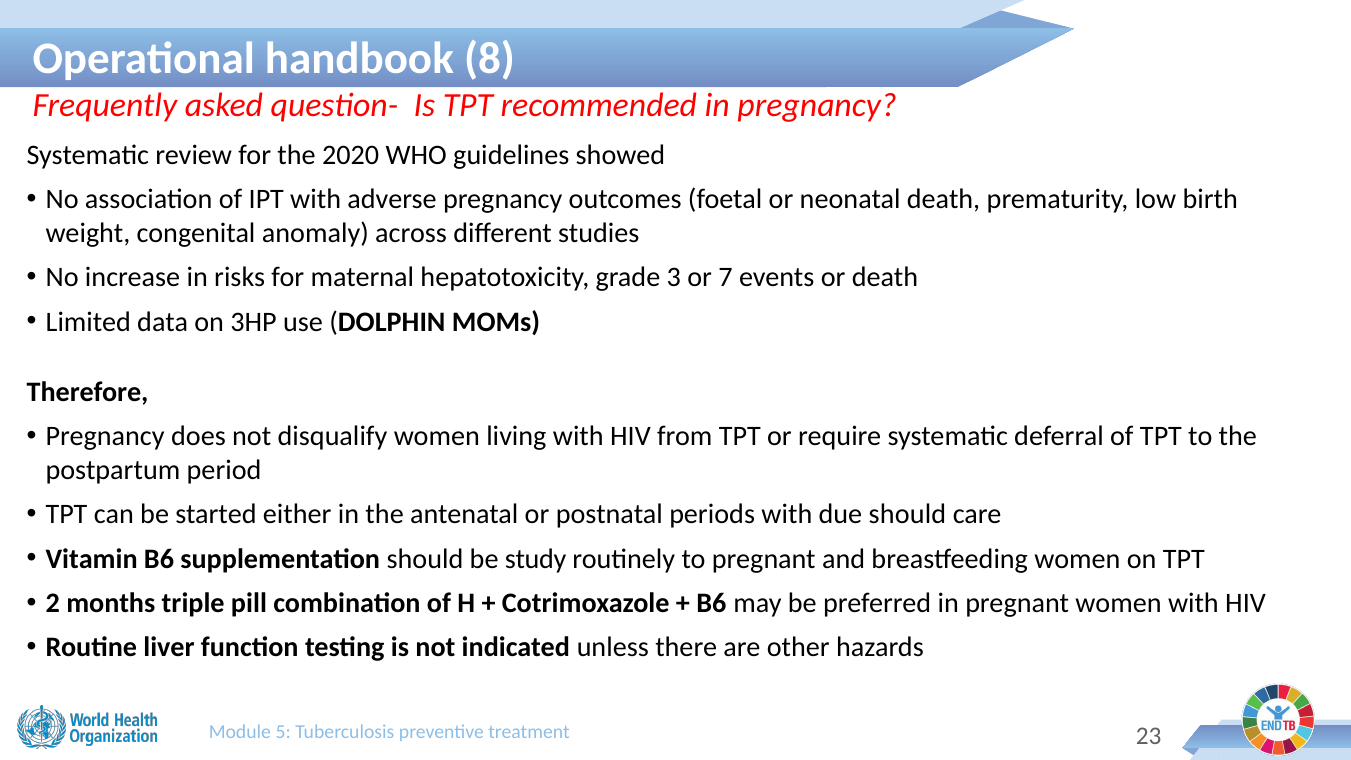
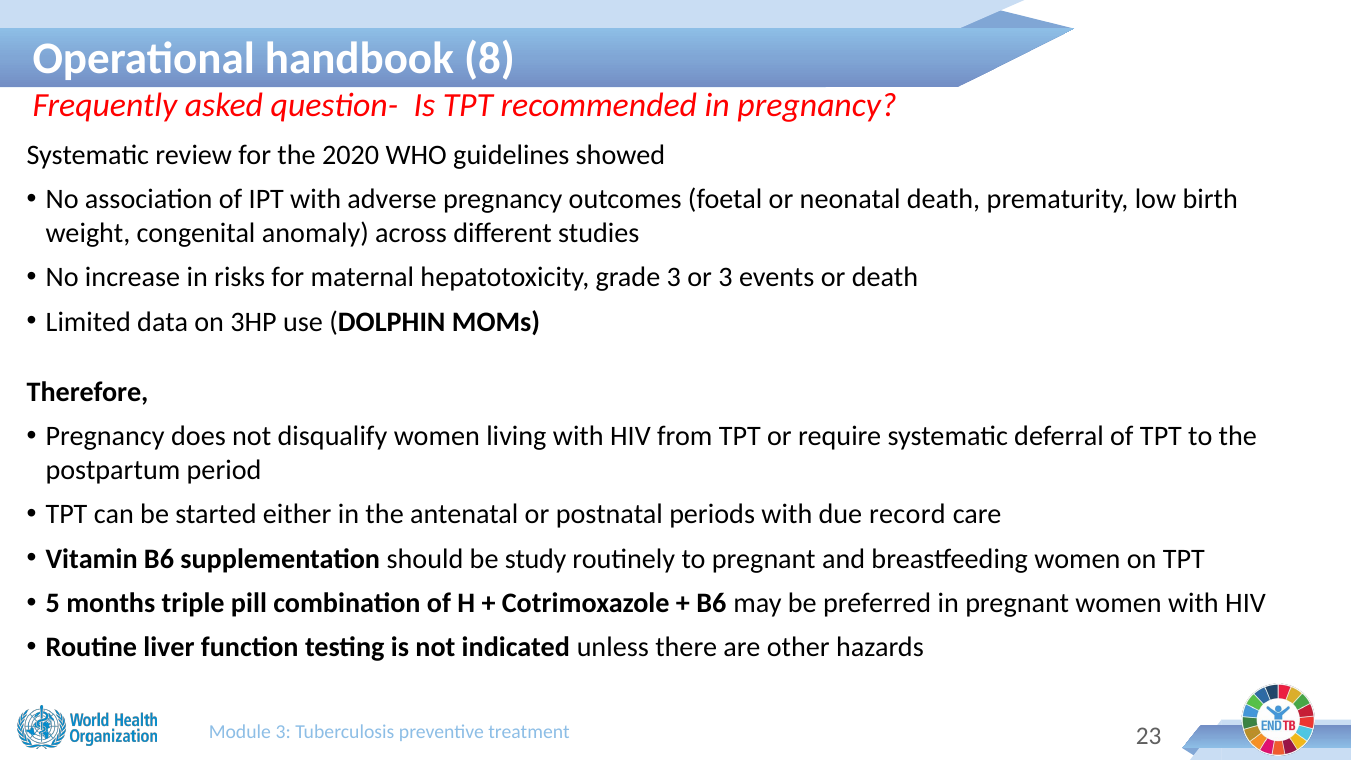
or 7: 7 -> 3 (725, 278)
due should: should -> record (907, 515)
2: 2 -> 5 (53, 603)
Module 5: 5 -> 3 (283, 732)
